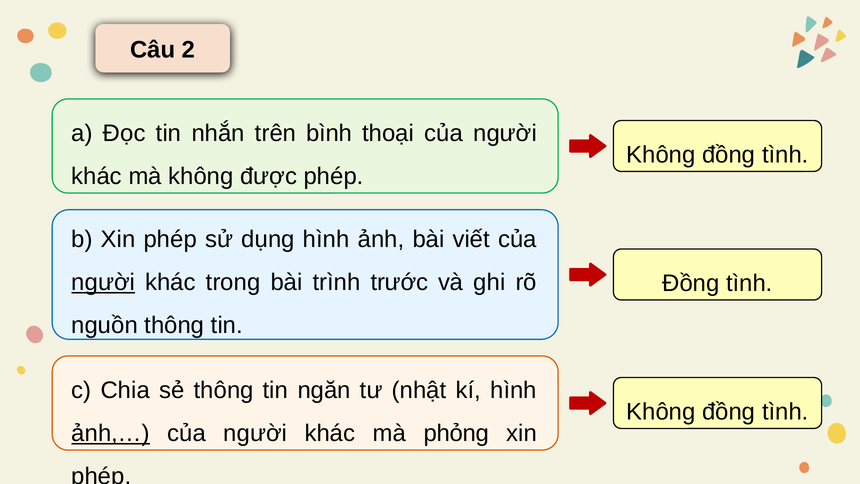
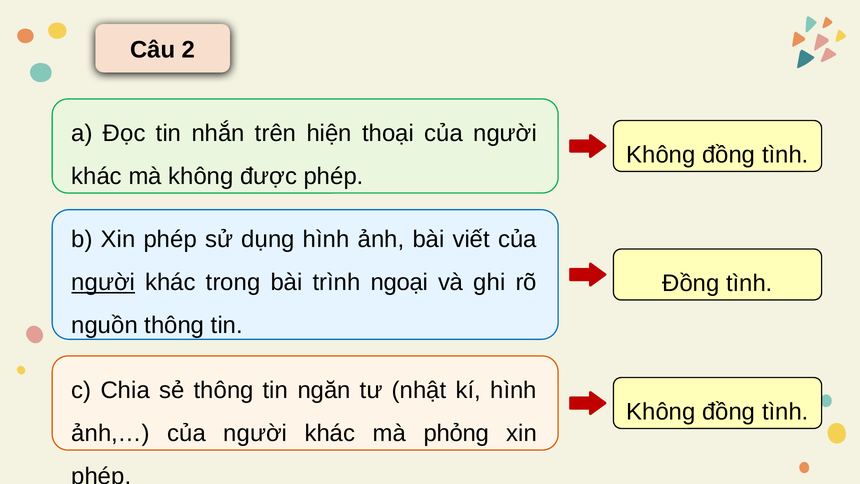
bình: bình -> hiện (329, 133)
trước: trước -> ngoại (399, 282)
ảnh,… underline: present -> none (111, 433)
